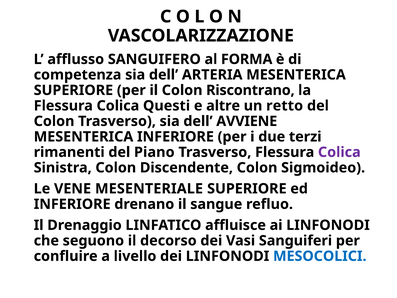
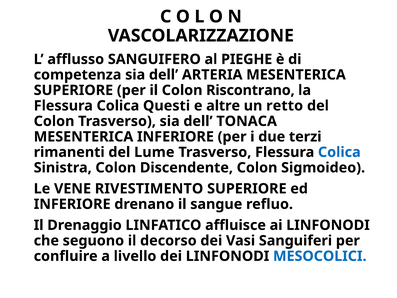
FORMA: FORMA -> PIEGHE (247, 59)
AVVIENE: AVVIENE -> TONACA (247, 121)
Piano: Piano -> Lume (154, 152)
Colica colour: purple -> blue (339, 152)
MESENTERIALE: MESENTERIALE -> RIVESTIMENTO (149, 189)
